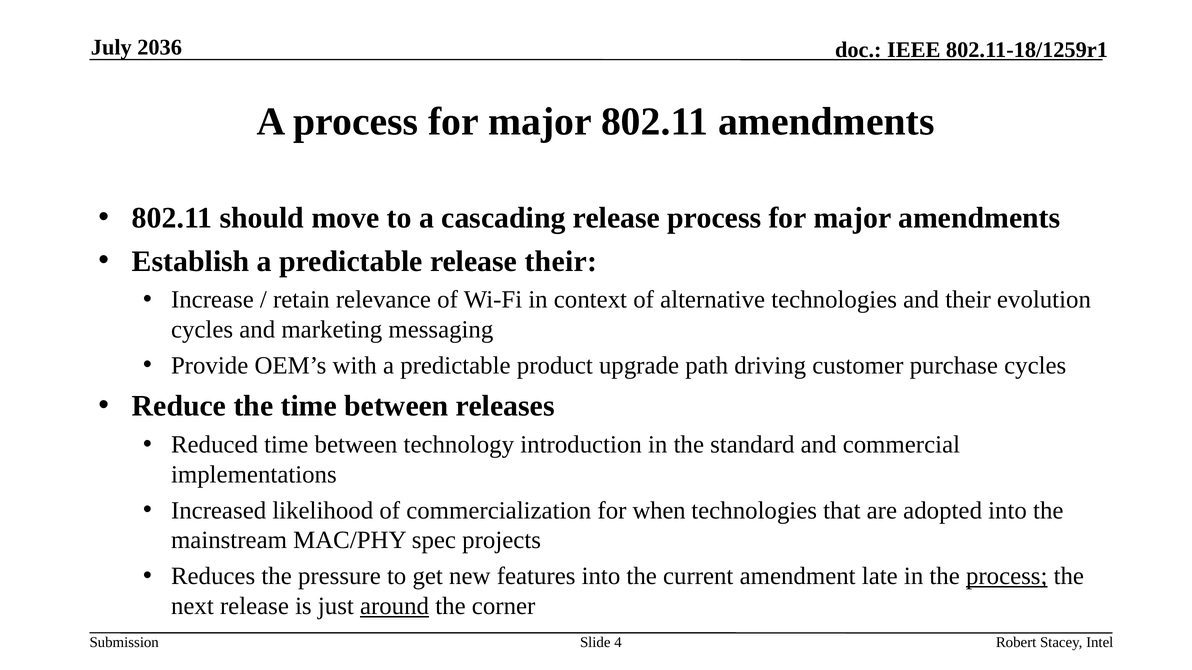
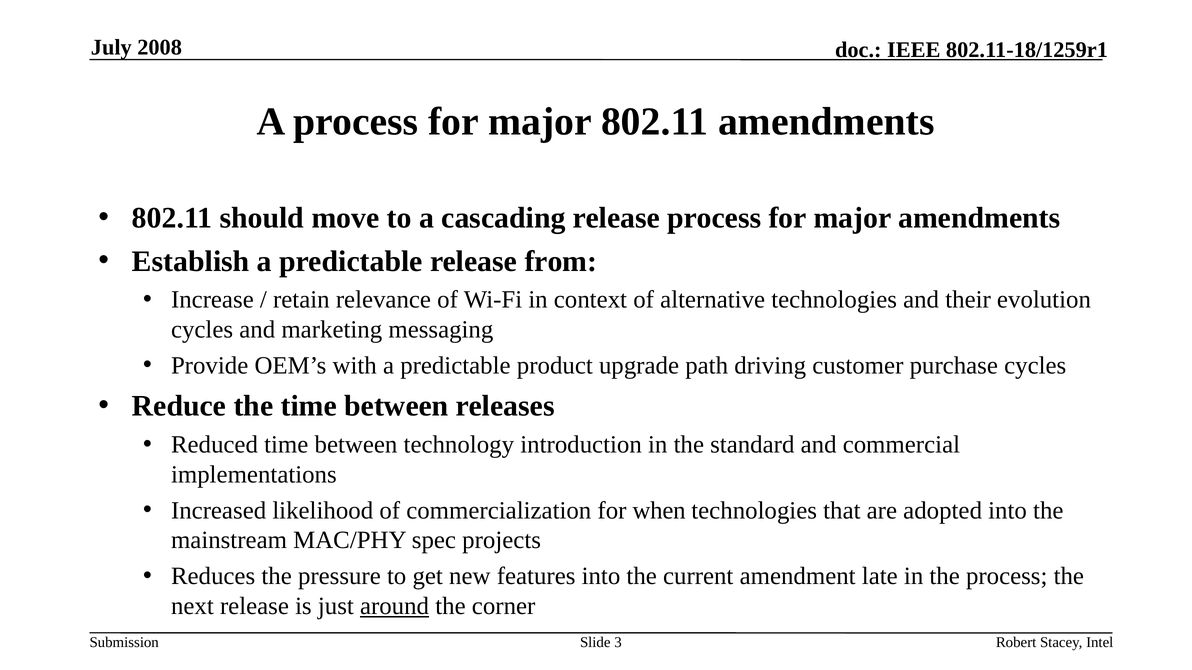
2036: 2036 -> 2008 (160, 47)
release their: their -> from (561, 261)
process underline: present -> none (1007, 577)
4: 4 -> 3 (618, 643)
